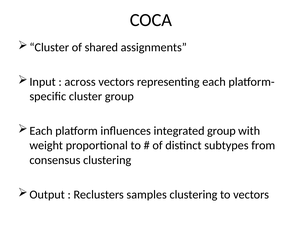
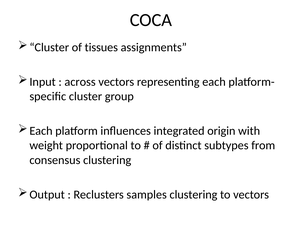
shared: shared -> tissues (101, 47)
integrated group: group -> origin (221, 131)
